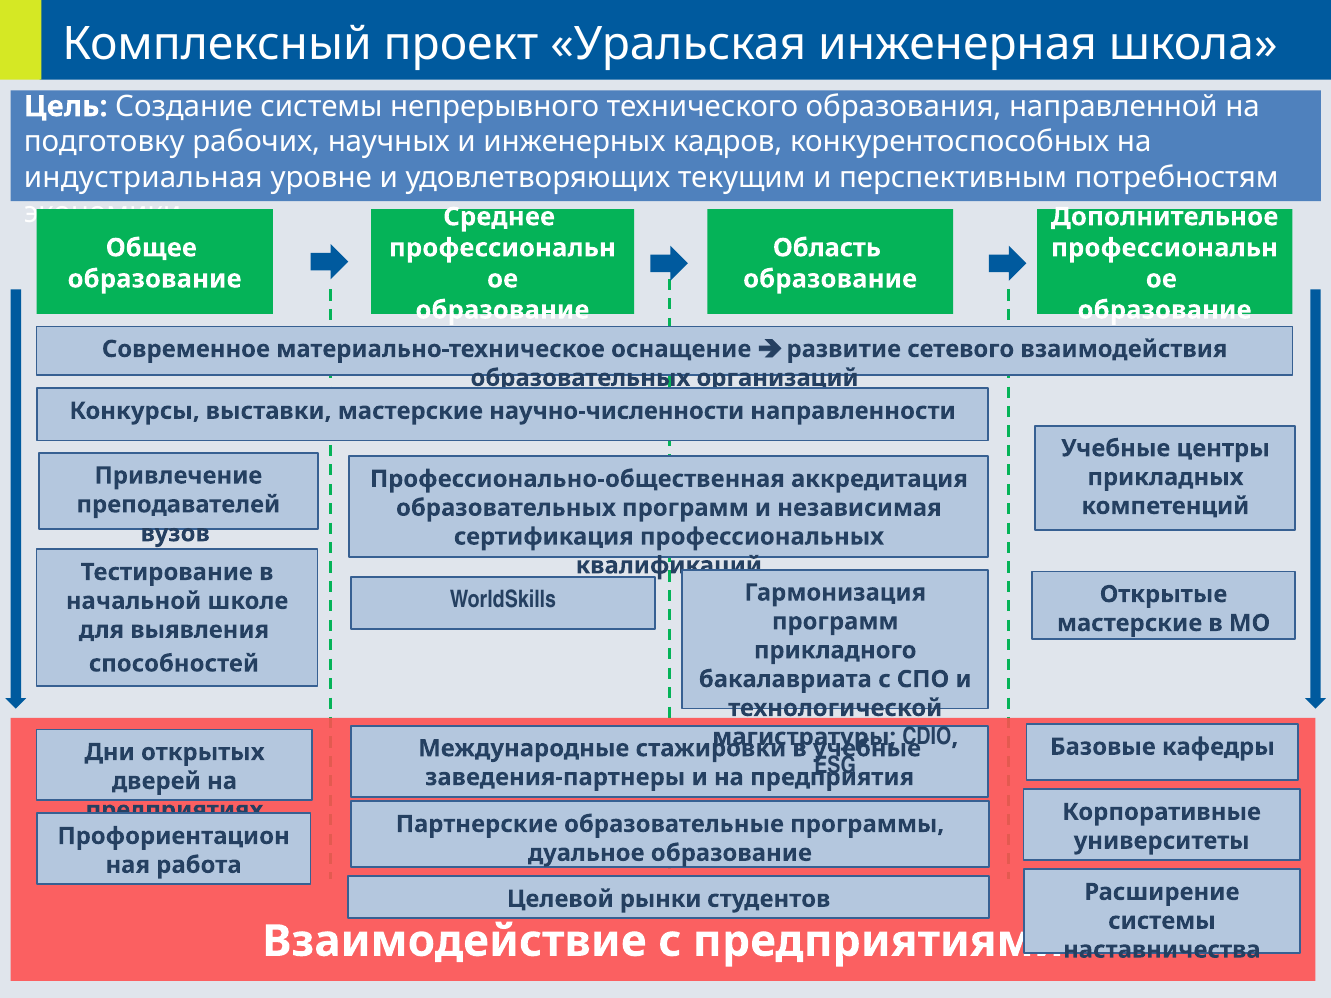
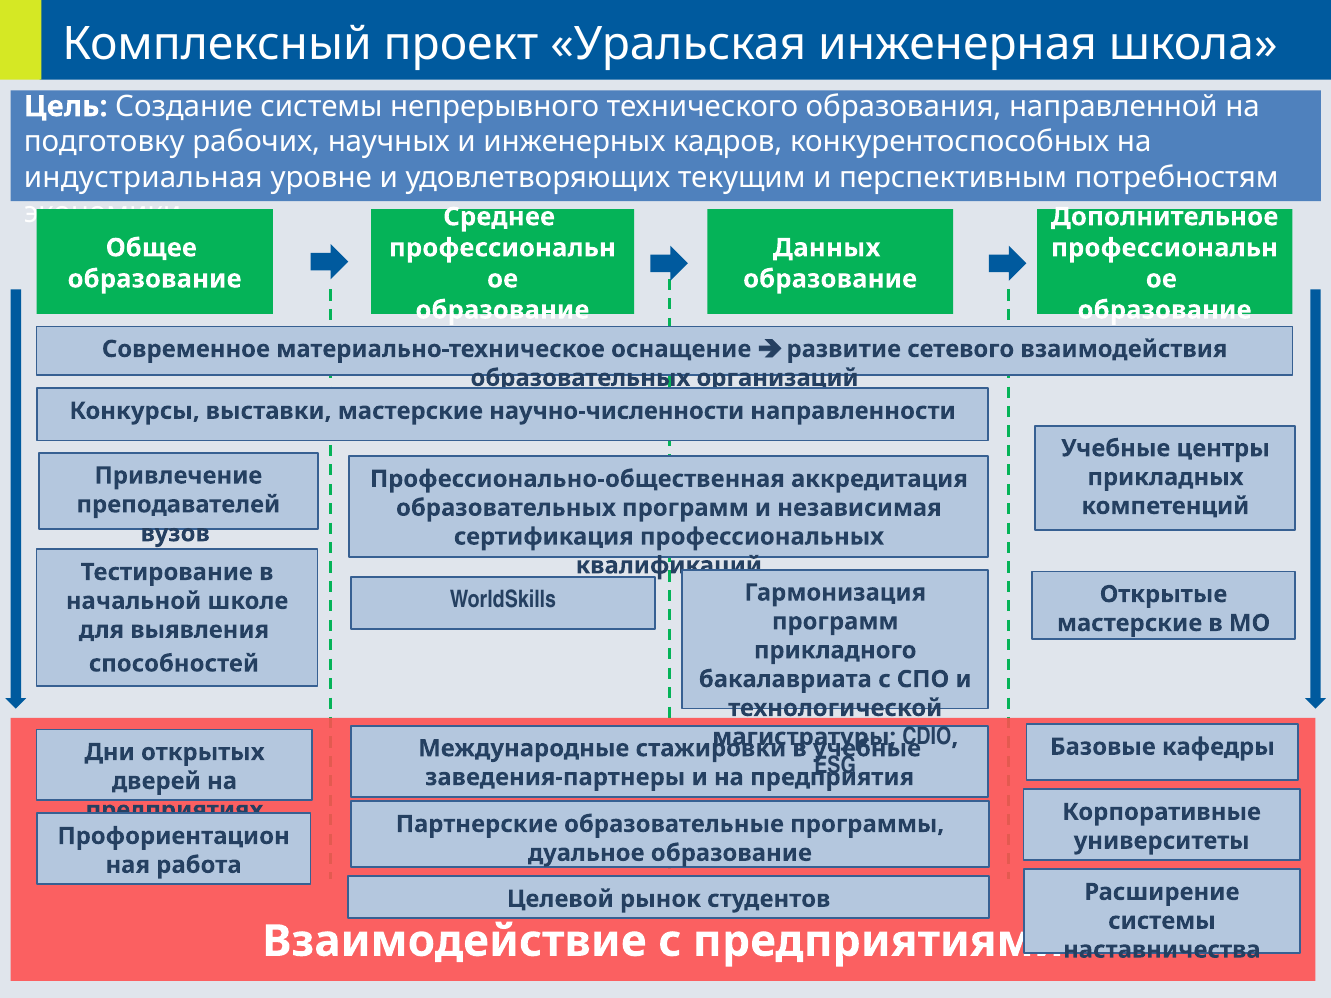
Область: Область -> Данных (827, 248)
рынки: рынки -> рынок (661, 899)
